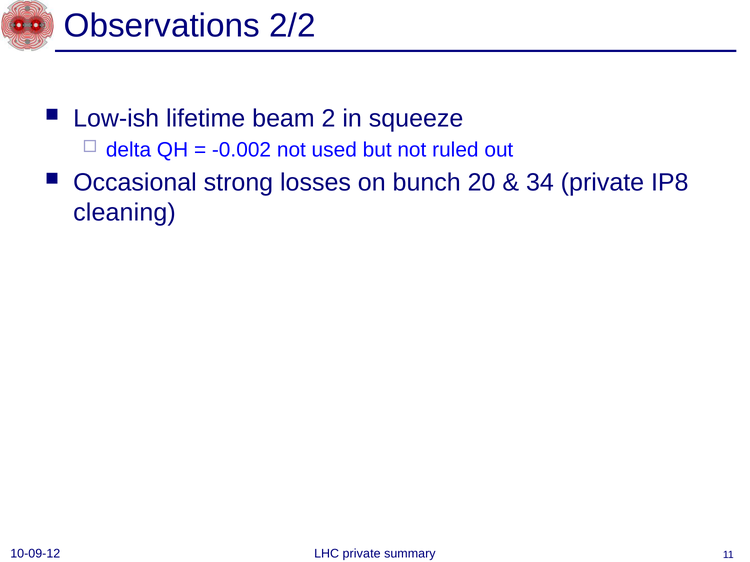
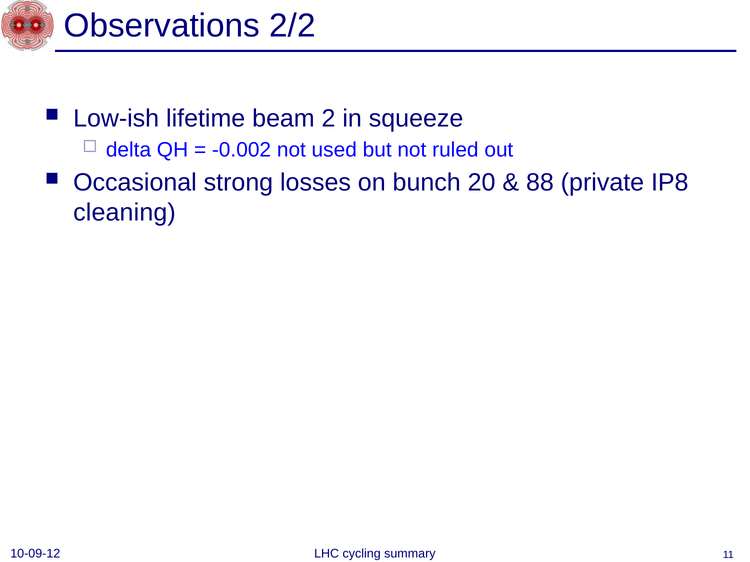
34: 34 -> 88 (540, 183)
LHC private: private -> cycling (362, 554)
